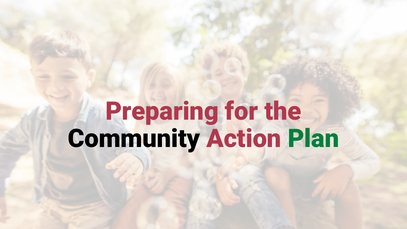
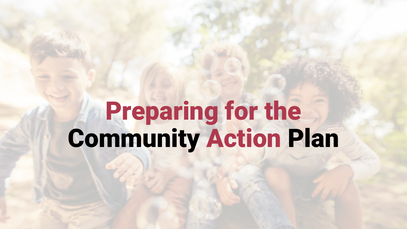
Plan colour: green -> black (313, 139)
